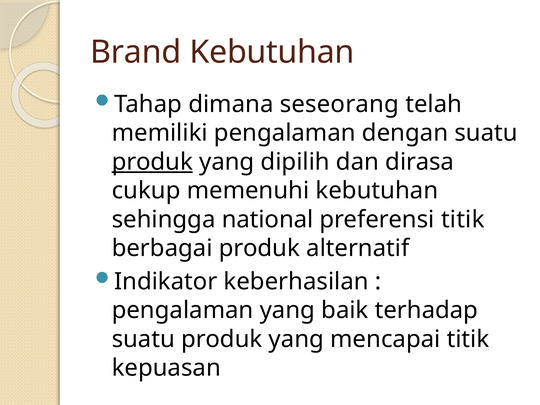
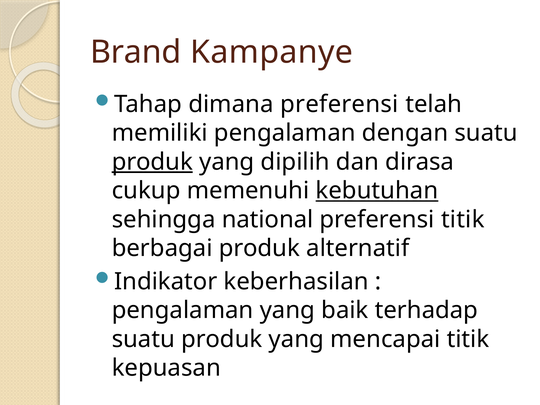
Brand Kebutuhan: Kebutuhan -> Kampanye (272, 52)
dimana seseorang: seseorang -> preferensi (339, 104)
kebutuhan underline: none -> present (377, 191)
